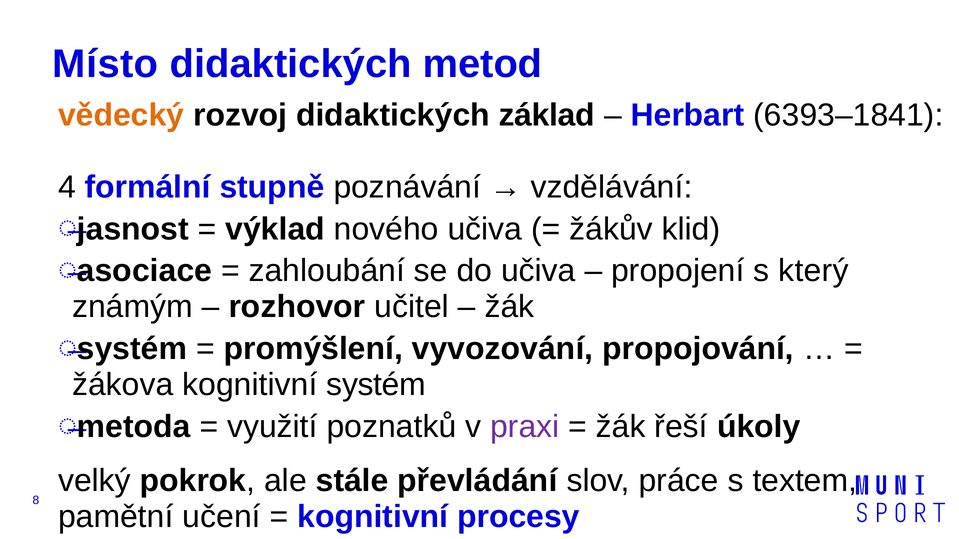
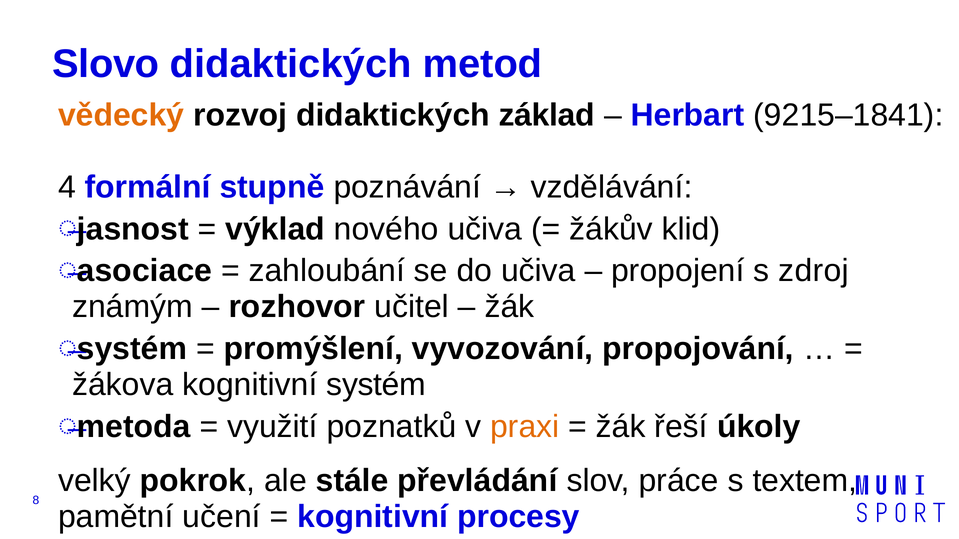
Místo: Místo -> Slovo (106, 64)
6393–1841: 6393–1841 -> 9215–1841 (848, 115)
který: který -> zdroj (814, 271)
praxi colour: purple -> orange (525, 427)
